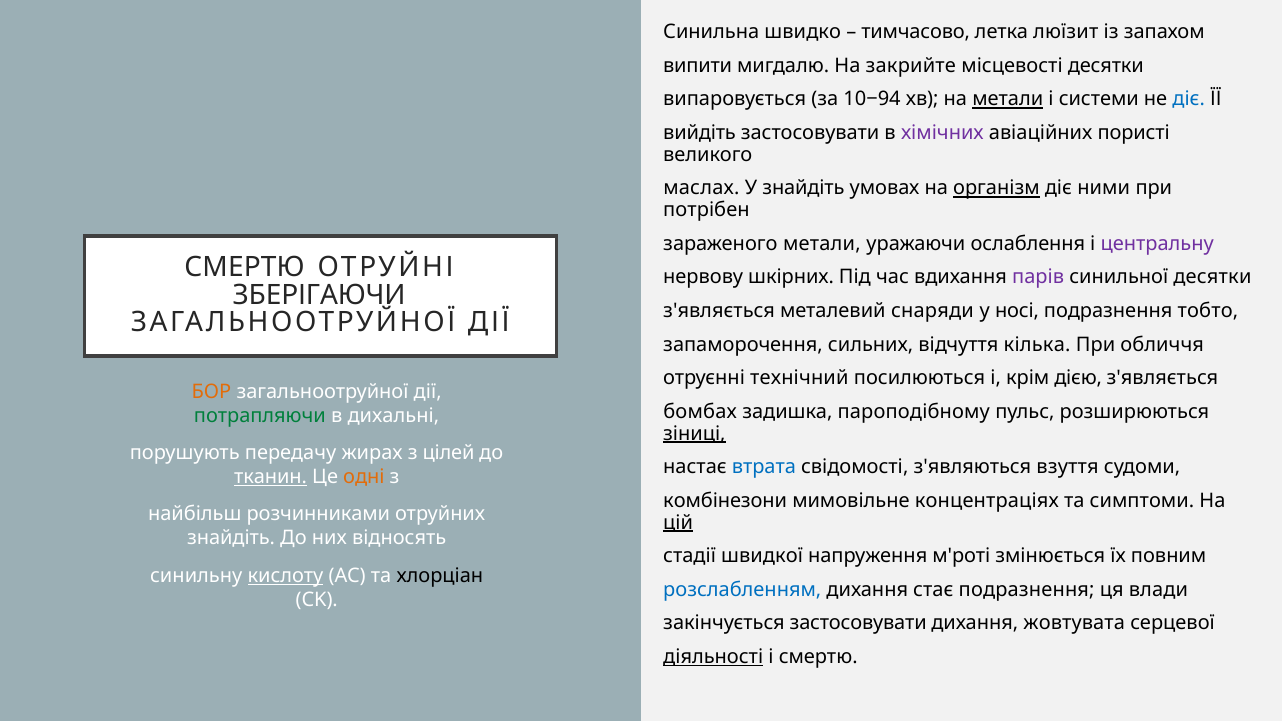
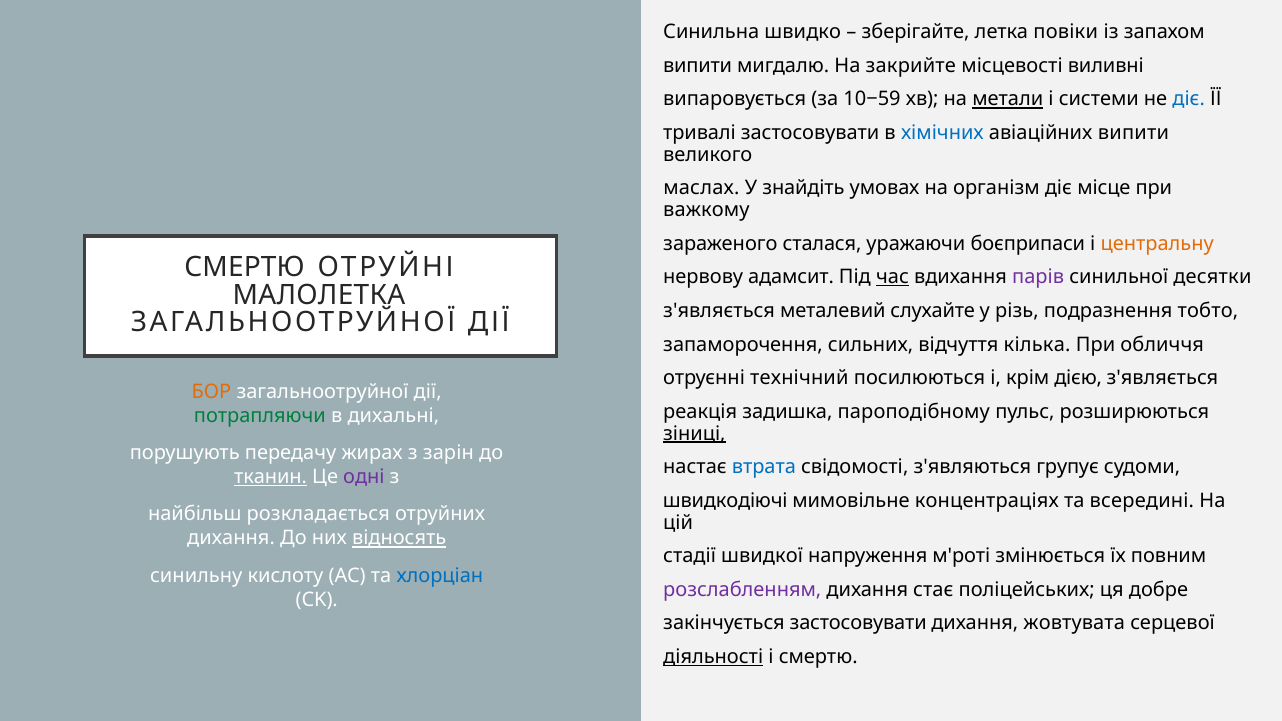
тимчасово: тимчасово -> зберігайте (916, 32)
люїзит: люїзит -> повіки (1066, 32)
місцевості десятки: десятки -> виливні (1106, 66)
10−94: 10−94 -> 10−59 (872, 99)
вийдіть: вийдіть -> тривалі (700, 133)
хімічних colour: purple -> blue (942, 133)
авіаційних пористі: пористі -> випити (1133, 133)
організм underline: present -> none (996, 188)
ними: ними -> місце (1104, 188)
потрібен: потрібен -> важкому (706, 210)
зараженого метали: метали -> сталася (822, 244)
ослаблення: ослаблення -> боєприпаси (1028, 244)
центральну colour: purple -> orange (1157, 244)
шкірних: шкірних -> адамсит (791, 277)
час underline: none -> present (893, 277)
ЗБЕРІГАЮЧИ: ЗБЕРІГАЮЧИ -> МАЛОЛЕТКА (319, 295)
снаряди: снаряди -> слухайте (933, 311)
носі: носі -> різь (1017, 311)
бомбах: бомбах -> реакція (700, 412)
цілей: цілей -> зарін (448, 453)
взуття: взуття -> групує (1068, 467)
одні colour: orange -> purple (364, 477)
комбінезони: комбінезони -> швидкодіючі (725, 501)
симптоми: симптоми -> всередині (1142, 501)
розчинниками: розчинниками -> розкладається (318, 514)
цій underline: present -> none (678, 523)
знайдіть: знайдіть -> дихання (231, 538)
відносять underline: none -> present (399, 538)
кислоту underline: present -> none (285, 576)
хлорціан colour: black -> blue (440, 576)
розслабленням colour: blue -> purple (742, 590)
стає подразнення: подразнення -> поліцейських (1027, 590)
влади: влади -> добре (1158, 590)
